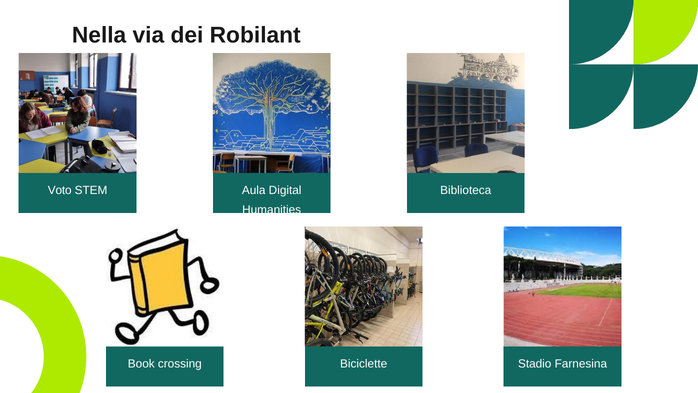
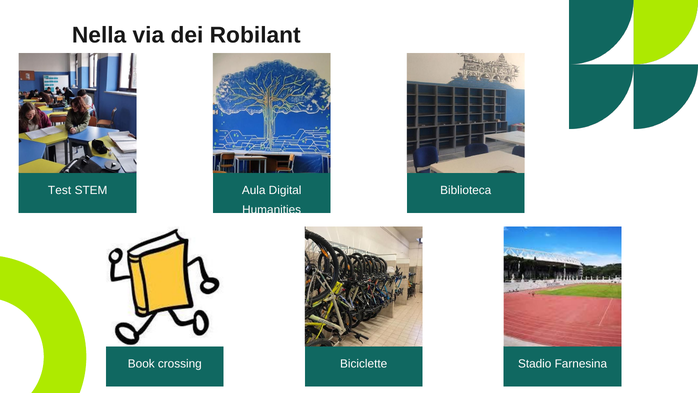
Voto: Voto -> Test (60, 190)
